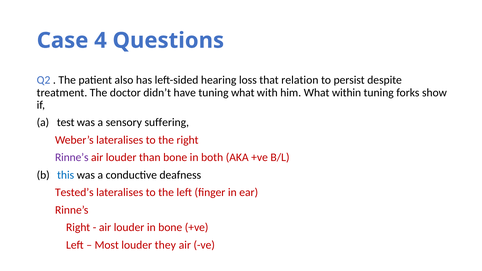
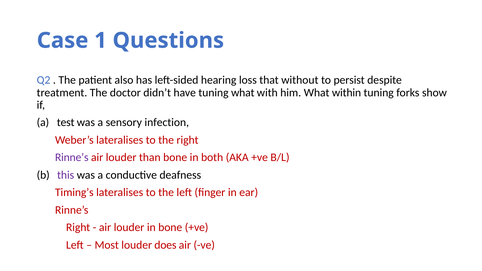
4: 4 -> 1 (100, 40)
relation: relation -> without (300, 80)
suffering: suffering -> infection (167, 123)
this colour: blue -> purple (66, 175)
Tested’s: Tested’s -> Timing’s (74, 193)
they: they -> does (165, 245)
